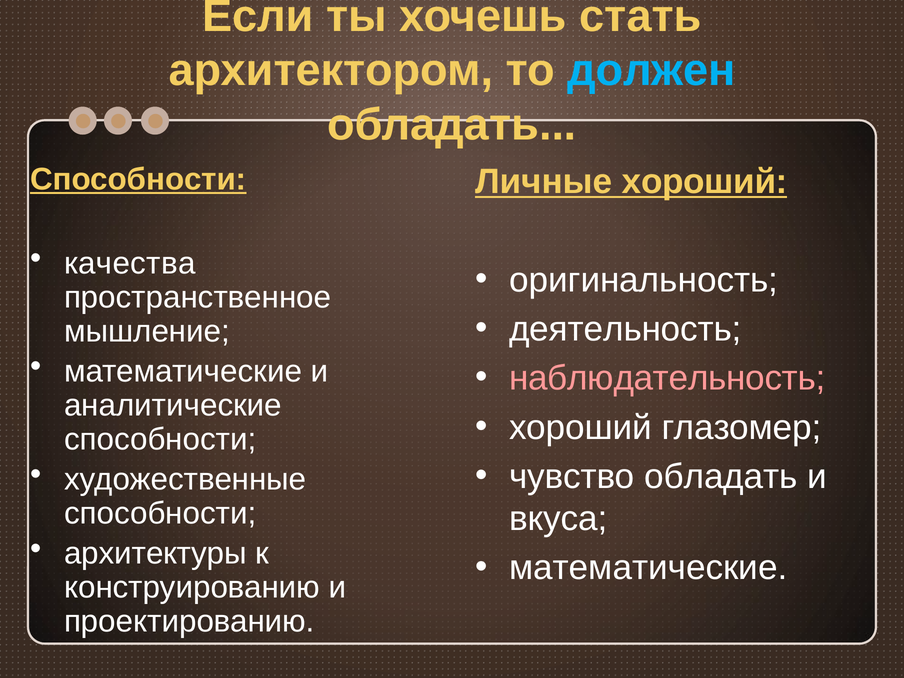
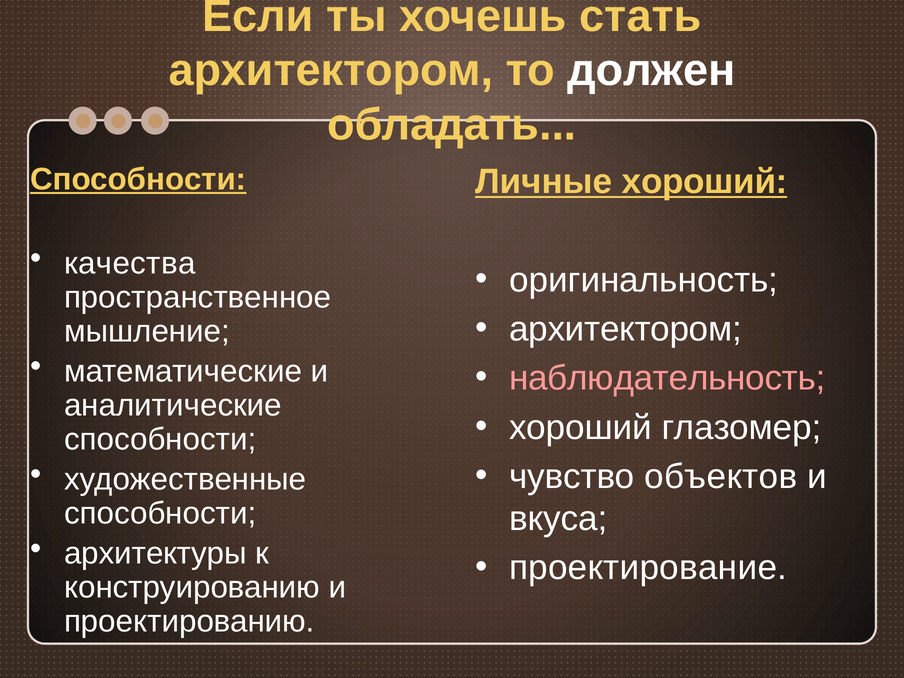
должен colour: light blue -> white (651, 70)
деятельность: деятельность -> архитектором (625, 329)
чувство обладать: обладать -> объектов (721, 477)
математические: математические -> проектирование (648, 568)
